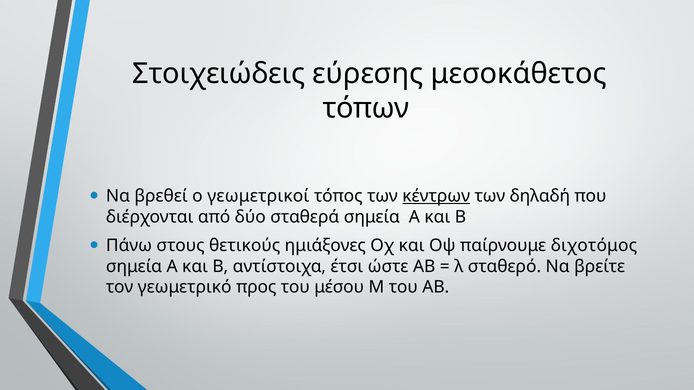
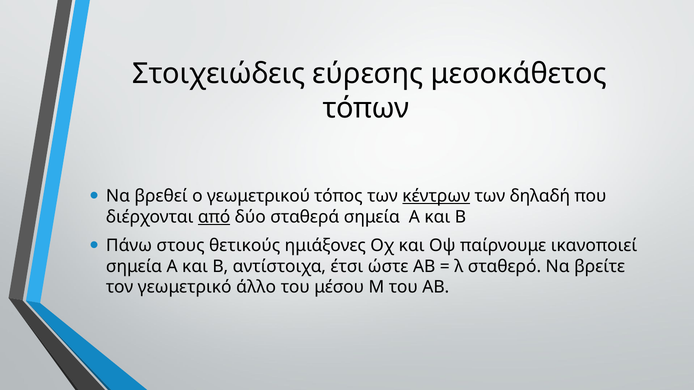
γεωμετρικοί: γεωμετρικοί -> γεωμετρικού (258, 196)
από underline: none -> present (214, 217)
διχοτόμος: διχοτόμος -> ικανοποιεί (594, 246)
προς: προς -> άλλο (256, 287)
